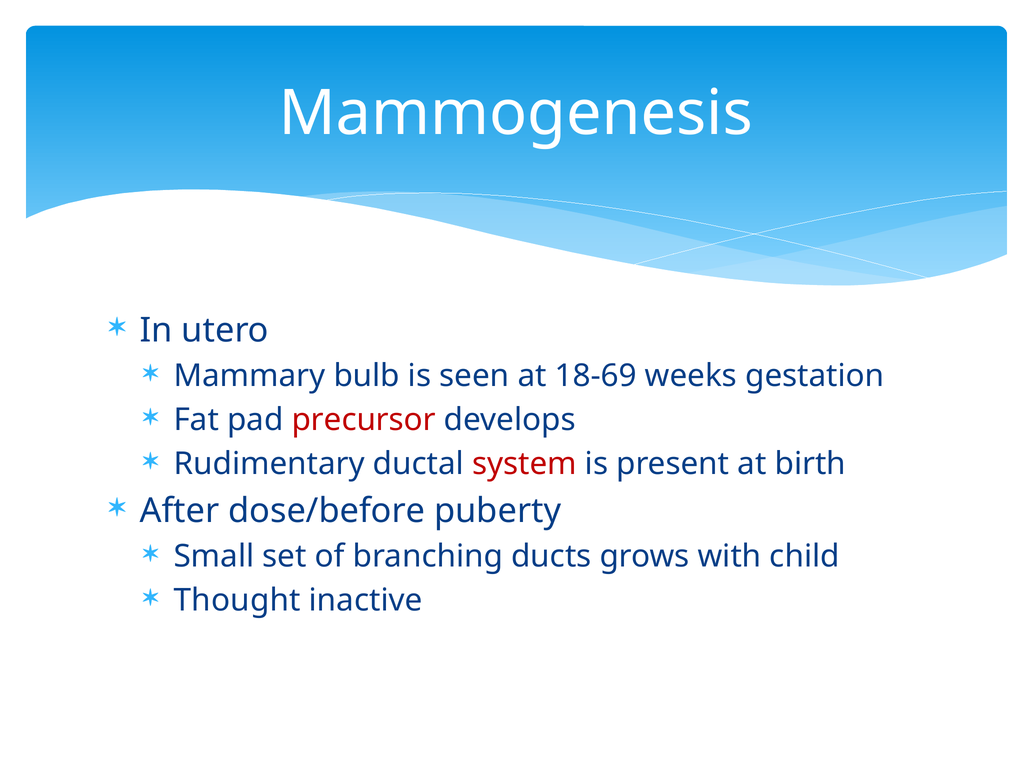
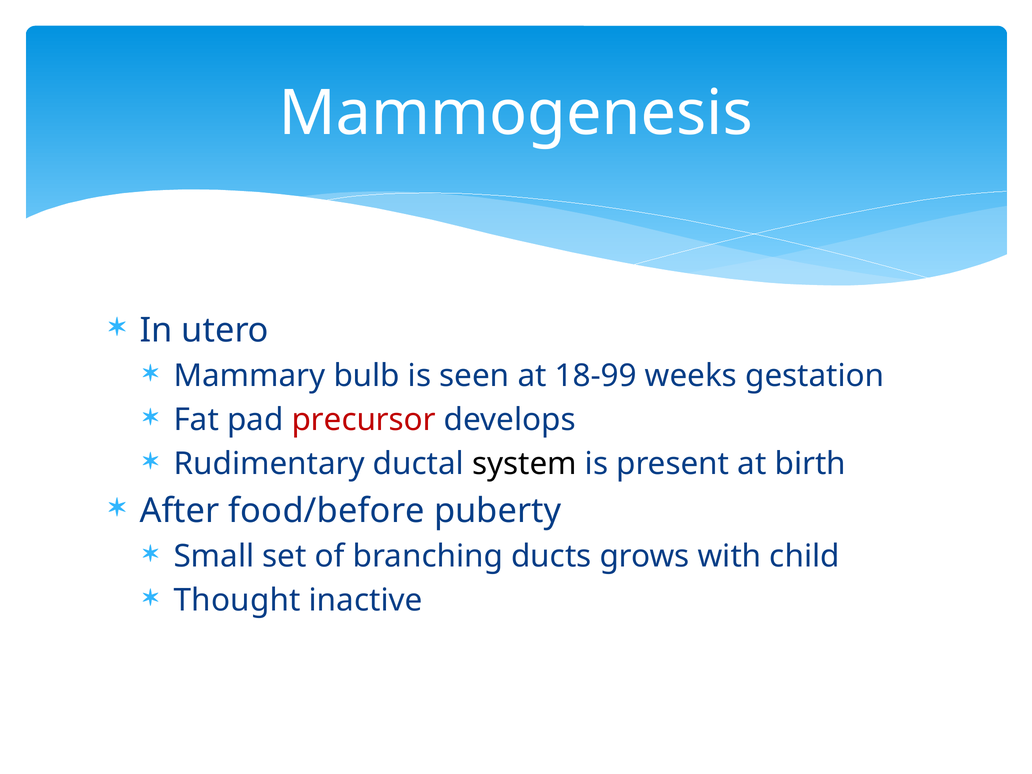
18-69: 18-69 -> 18-99 (596, 376)
system colour: red -> black (525, 464)
dose/before: dose/before -> food/before (327, 511)
